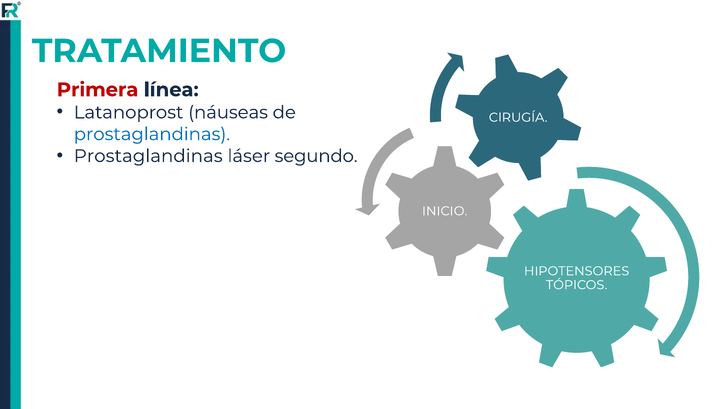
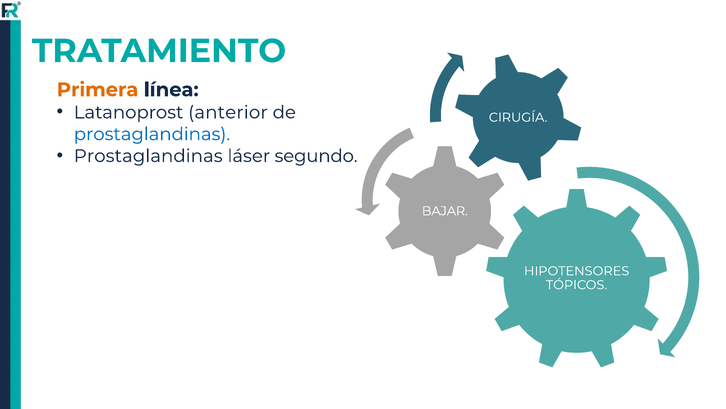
Primera colour: red -> orange (98, 90)
náuseas: náuseas -> anterior (228, 112)
INICIO: INICIO -> BAJAR (445, 211)
